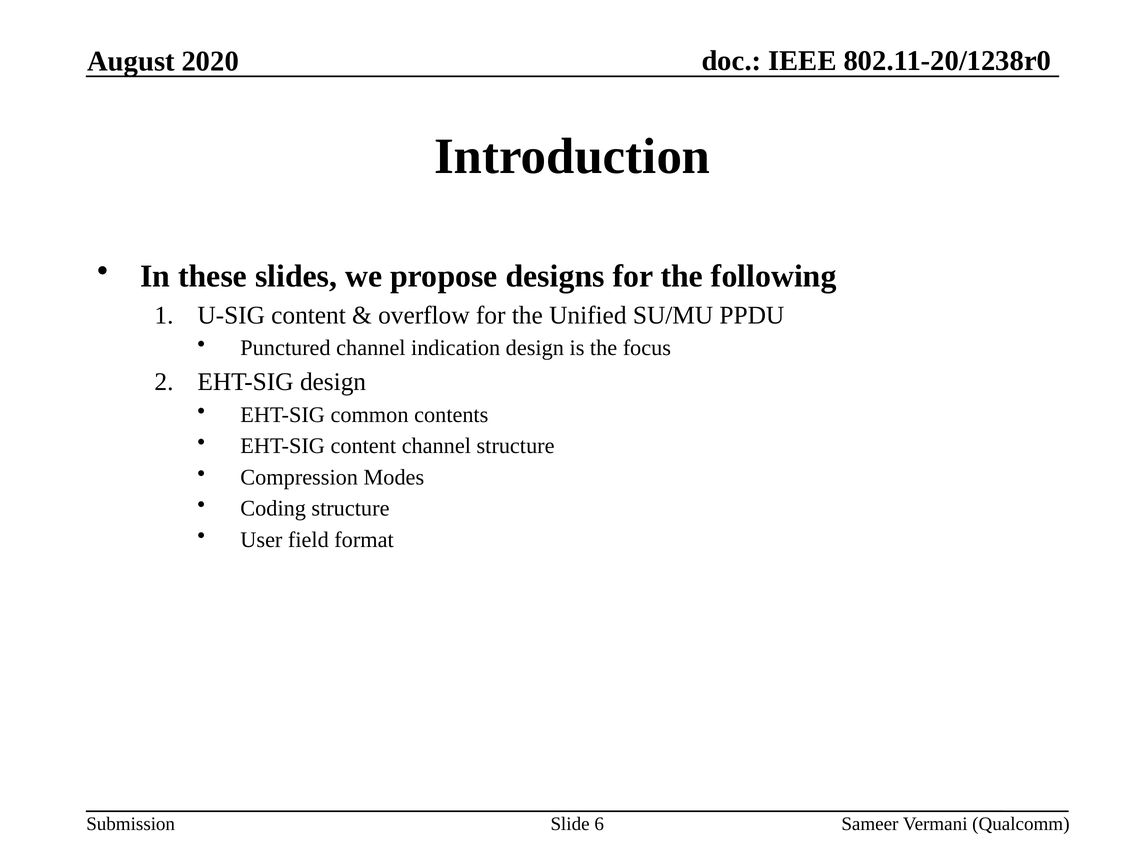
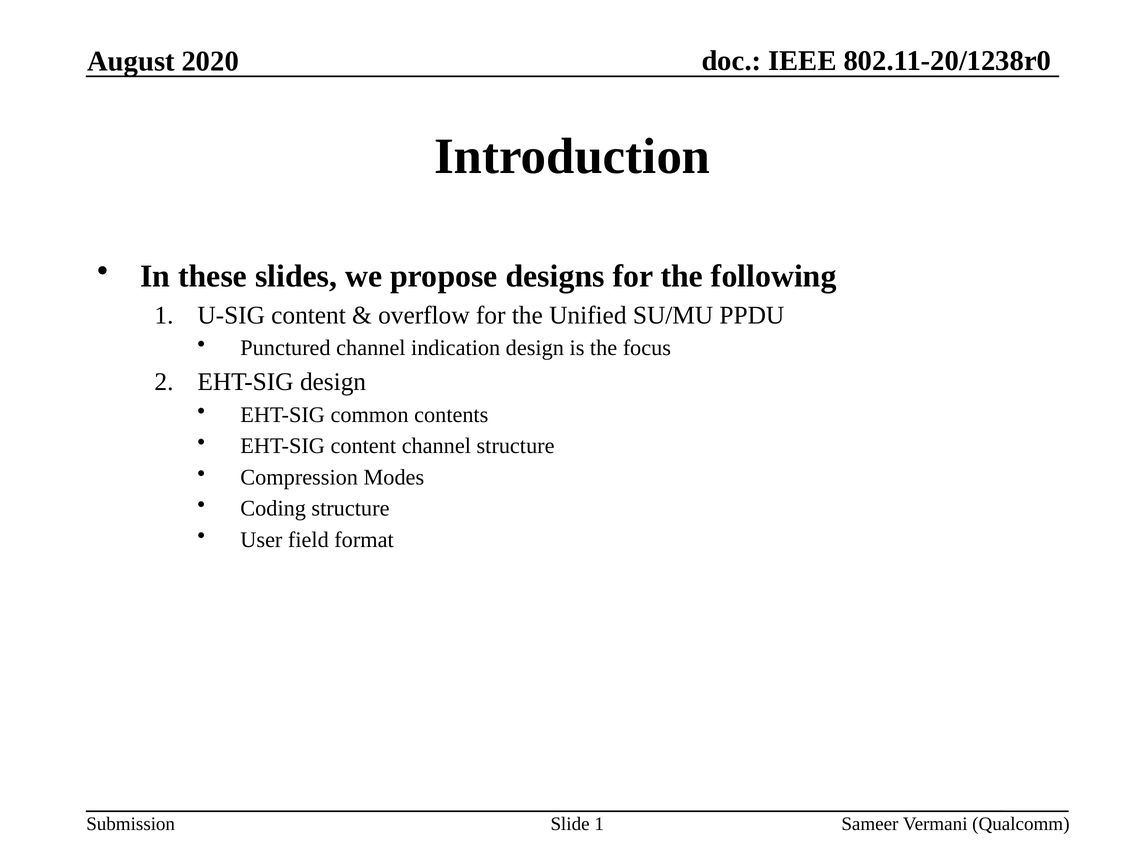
Slide 6: 6 -> 1 (599, 824)
